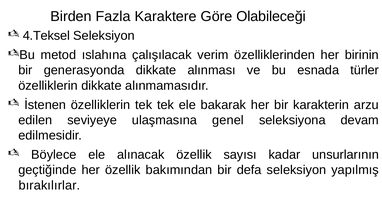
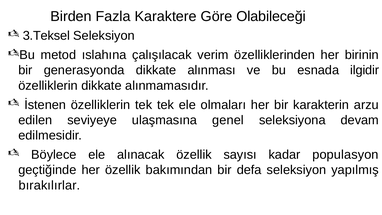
4.Teksel: 4.Teksel -> 3.Teksel (46, 36)
türler: türler -> ilgidir (365, 70)
bakarak: bakarak -> olmaları (223, 105)
unsurlarının: unsurlarının -> populasyon (345, 155)
